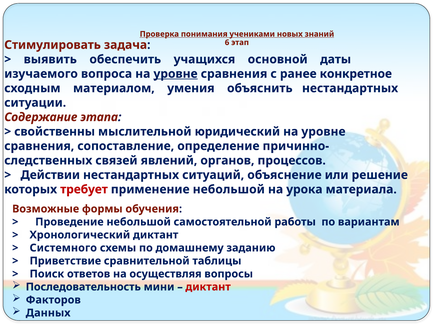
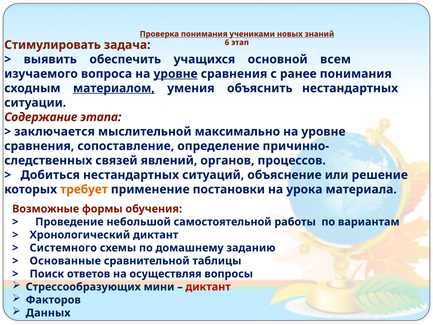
даты: даты -> всем (336, 59)
ранее конкретное: конкретное -> понимания (356, 74)
материалом underline: none -> present (114, 88)
свойственны: свойственны -> заключается (55, 132)
юридический: юридический -> максимально (237, 132)
Действии: Действии -> Добиться (50, 175)
требует colour: red -> orange (84, 189)
применение небольшой: небольшой -> постановки (229, 189)
Приветствие: Приветствие -> Основанные (65, 261)
Последовательность: Последовательность -> Стрессообразующих (83, 287)
